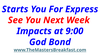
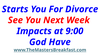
Express: Express -> Divorce (82, 9)
Bond: Bond -> Have (60, 42)
